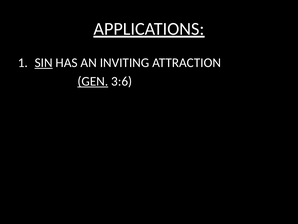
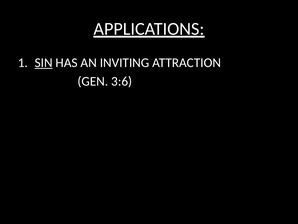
GEN underline: present -> none (93, 81)
